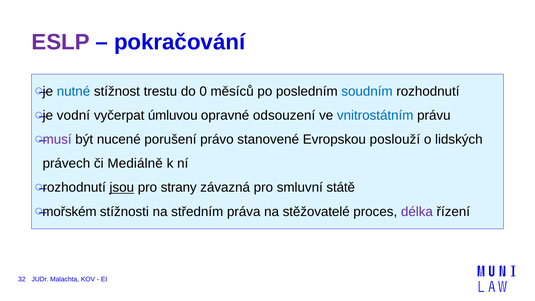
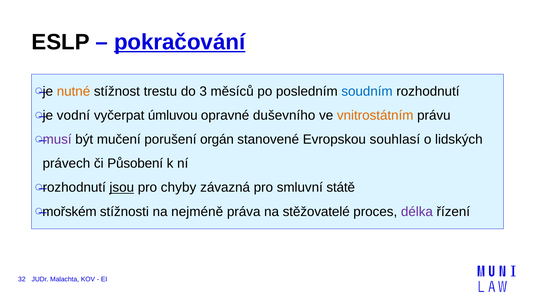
ESLP colour: purple -> black (61, 42)
pokračování underline: none -> present (180, 42)
nutné colour: blue -> orange (73, 91)
0: 0 -> 3 (203, 91)
odsouzení: odsouzení -> duševního (284, 115)
vnitrostátním colour: blue -> orange (375, 115)
nucené: nucené -> mučení (119, 139)
právo: právo -> orgán (217, 139)
poslouží: poslouží -> souhlasí (395, 139)
Mediálně: Mediálně -> Působení (135, 163)
strany: strany -> chyby (179, 188)
středním: středním -> nejméně (197, 212)
